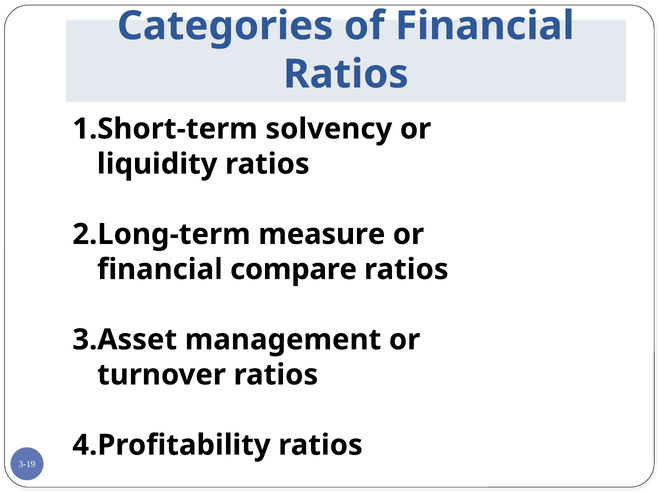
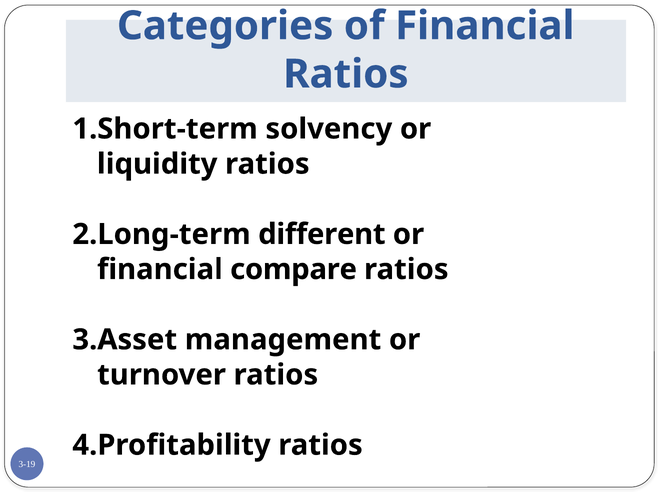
measure: measure -> different (322, 234)
